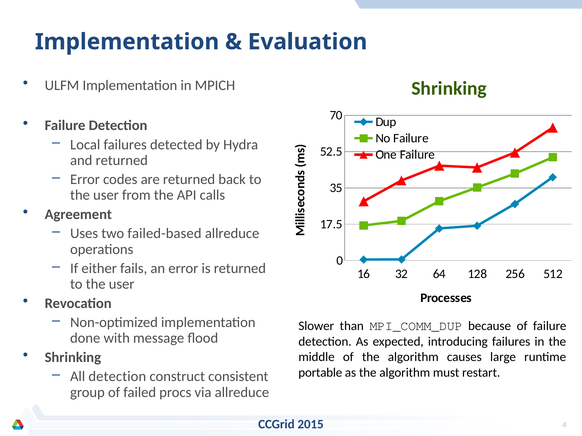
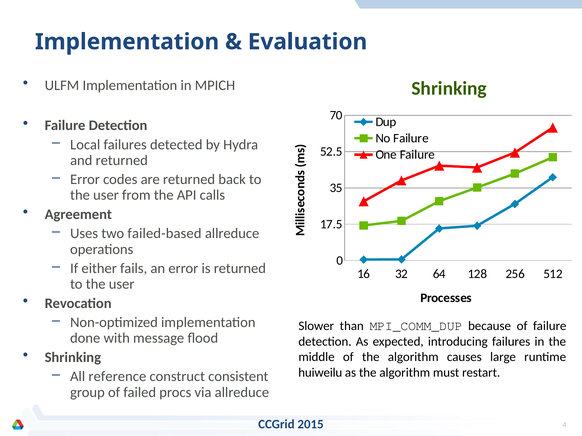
portable: portable -> huiweilu (320, 373)
All detection: detection -> reference (117, 377)
